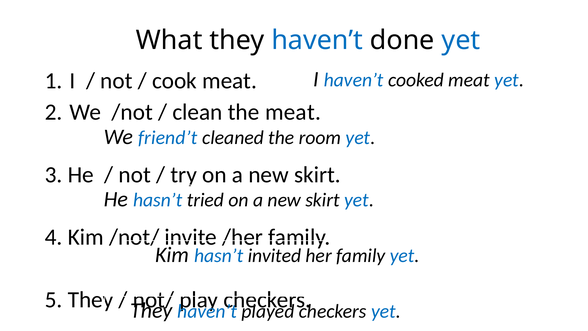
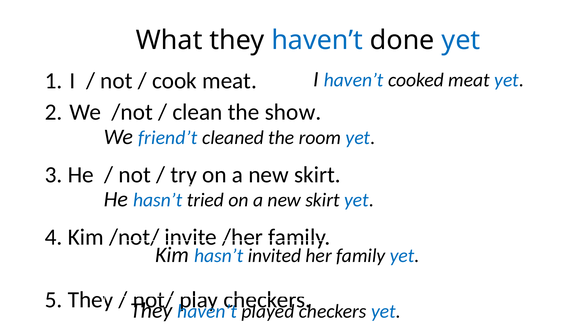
the meat: meat -> show (293, 112)
